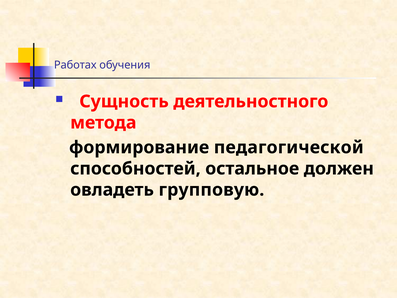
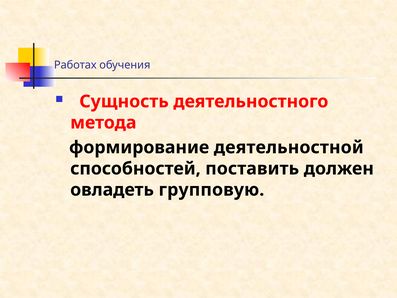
педагогической: педагогической -> деятельностной (289, 147)
остальное: остальное -> поставить (252, 168)
